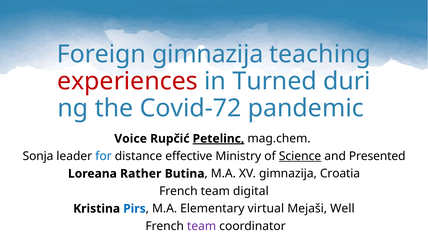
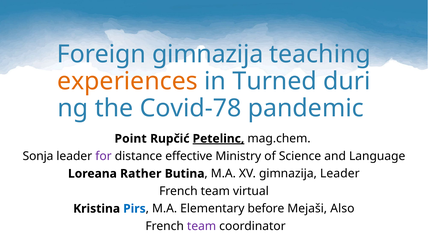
experiences colour: red -> orange (127, 81)
Covid-72: Covid-72 -> Covid-78 (191, 108)
Voice: Voice -> Point (131, 139)
for colour: blue -> purple (104, 156)
Science underline: present -> none (300, 156)
Presented: Presented -> Language (377, 156)
gimnazija Croatia: Croatia -> Leader (340, 173)
digital: digital -> virtual (251, 191)
virtual: virtual -> before (266, 208)
Well: Well -> Also (342, 208)
